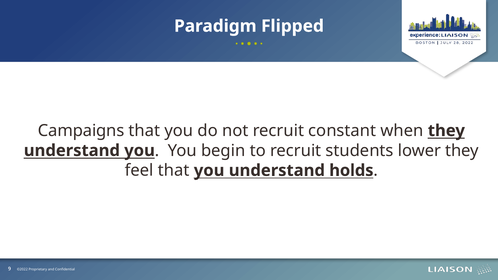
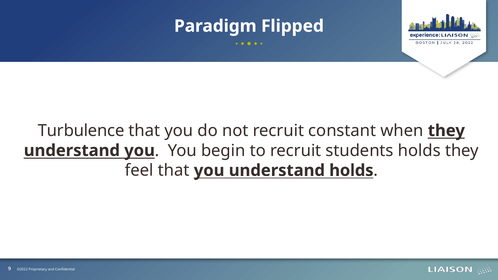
Campaigns: Campaigns -> Turbulence (81, 131)
students lower: lower -> holds (419, 151)
